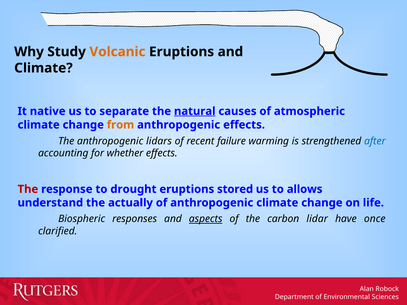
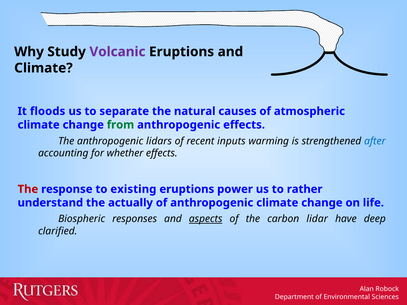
Volcanic colour: orange -> purple (117, 52)
native: native -> floods (48, 111)
natural underline: present -> none (195, 111)
from colour: orange -> green (121, 125)
failure: failure -> inputs (231, 141)
drought: drought -> existing (133, 189)
stored: stored -> power (235, 189)
allows: allows -> rather (305, 189)
once: once -> deep (375, 219)
